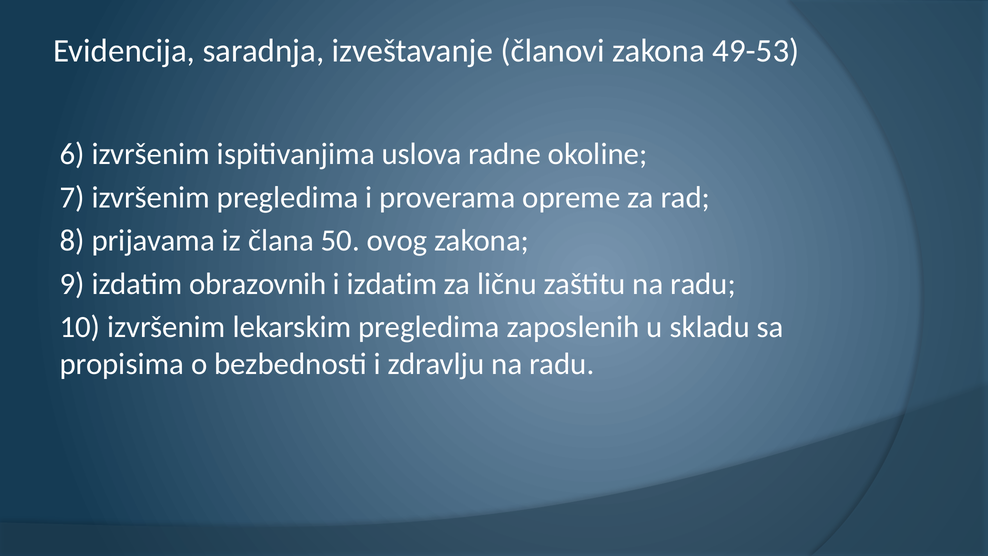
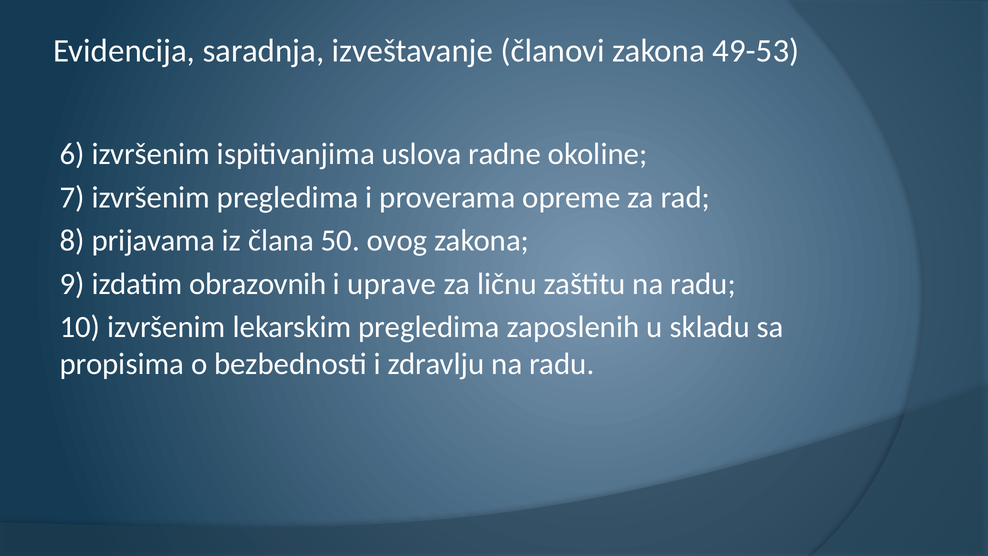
i izdatim: izdatim -> uprave (392, 284)
